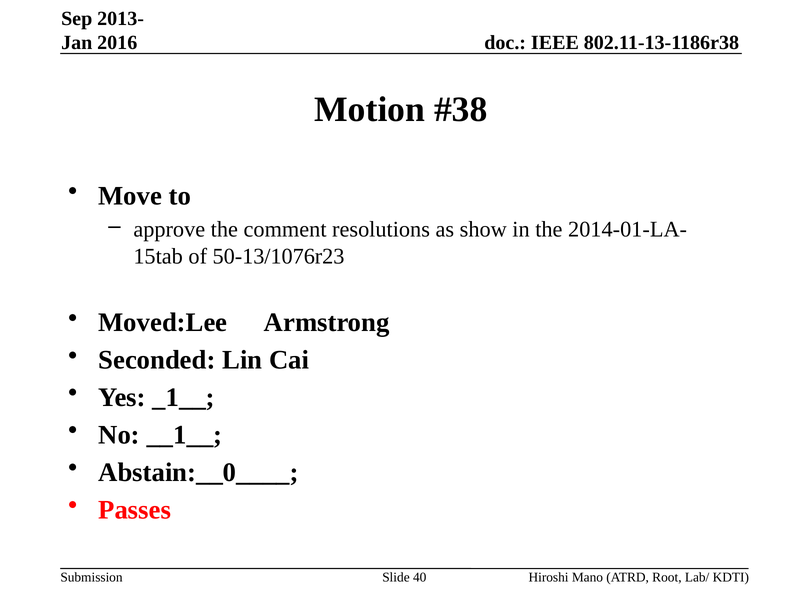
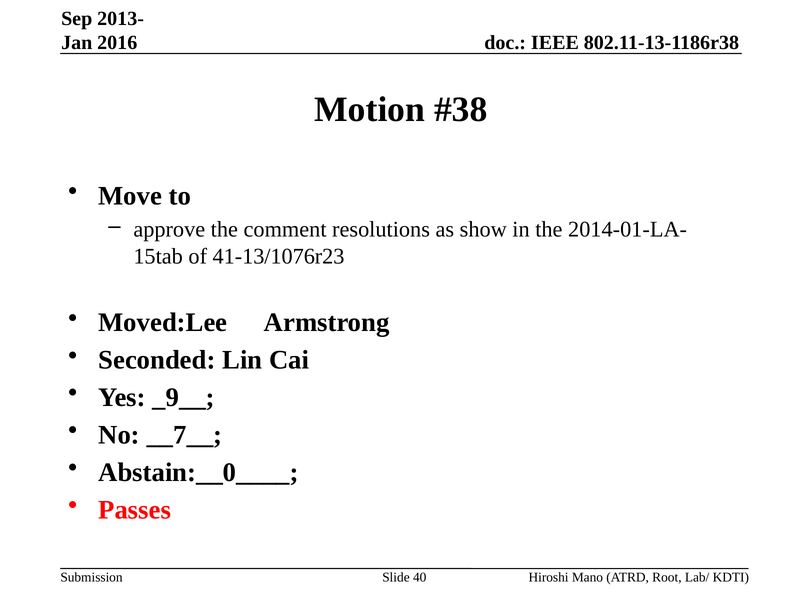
50-13/1076r23: 50-13/1076r23 -> 41-13/1076r23 (279, 256)
_1__: _1__ -> _9__ (184, 397)
__1__: __1__ -> __7__ (184, 435)
